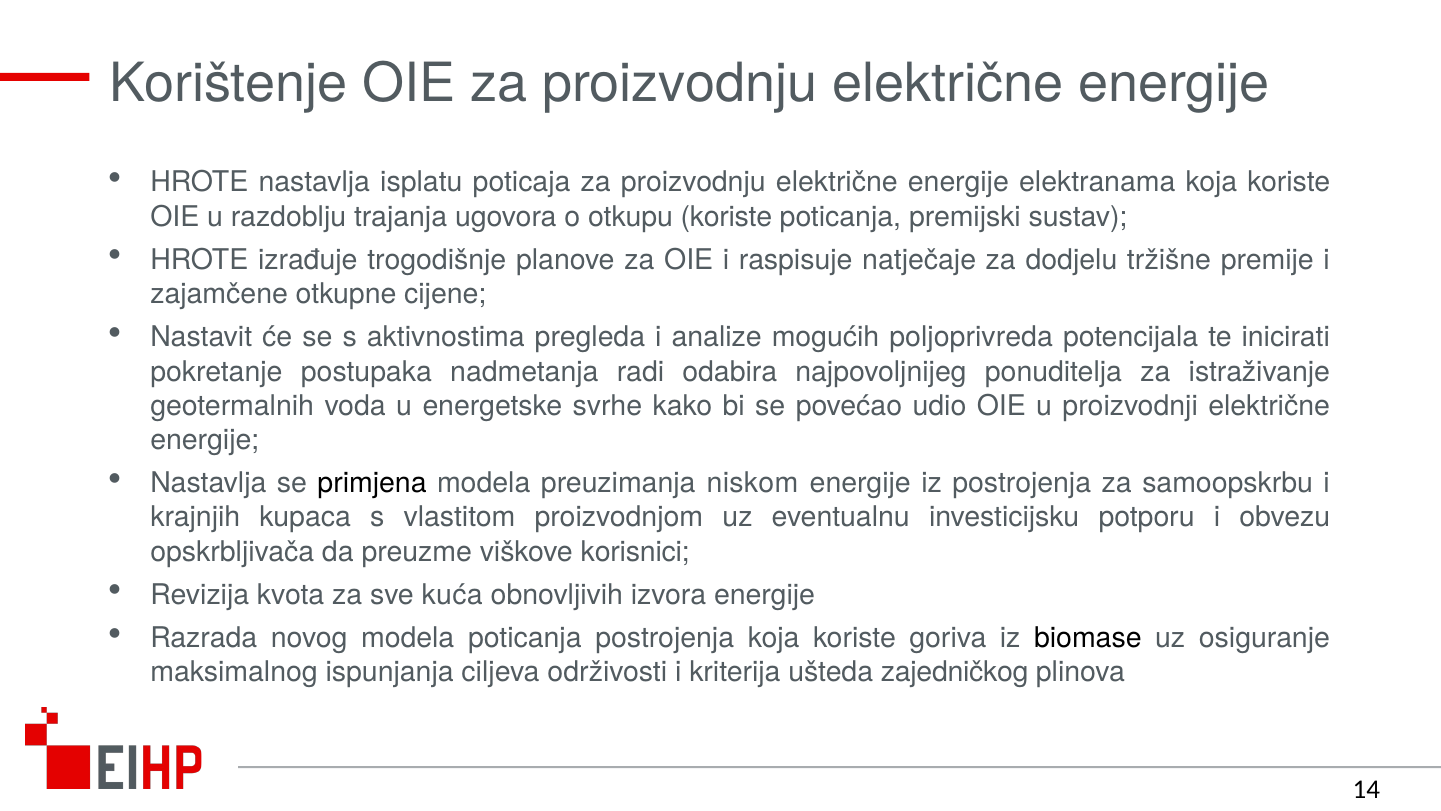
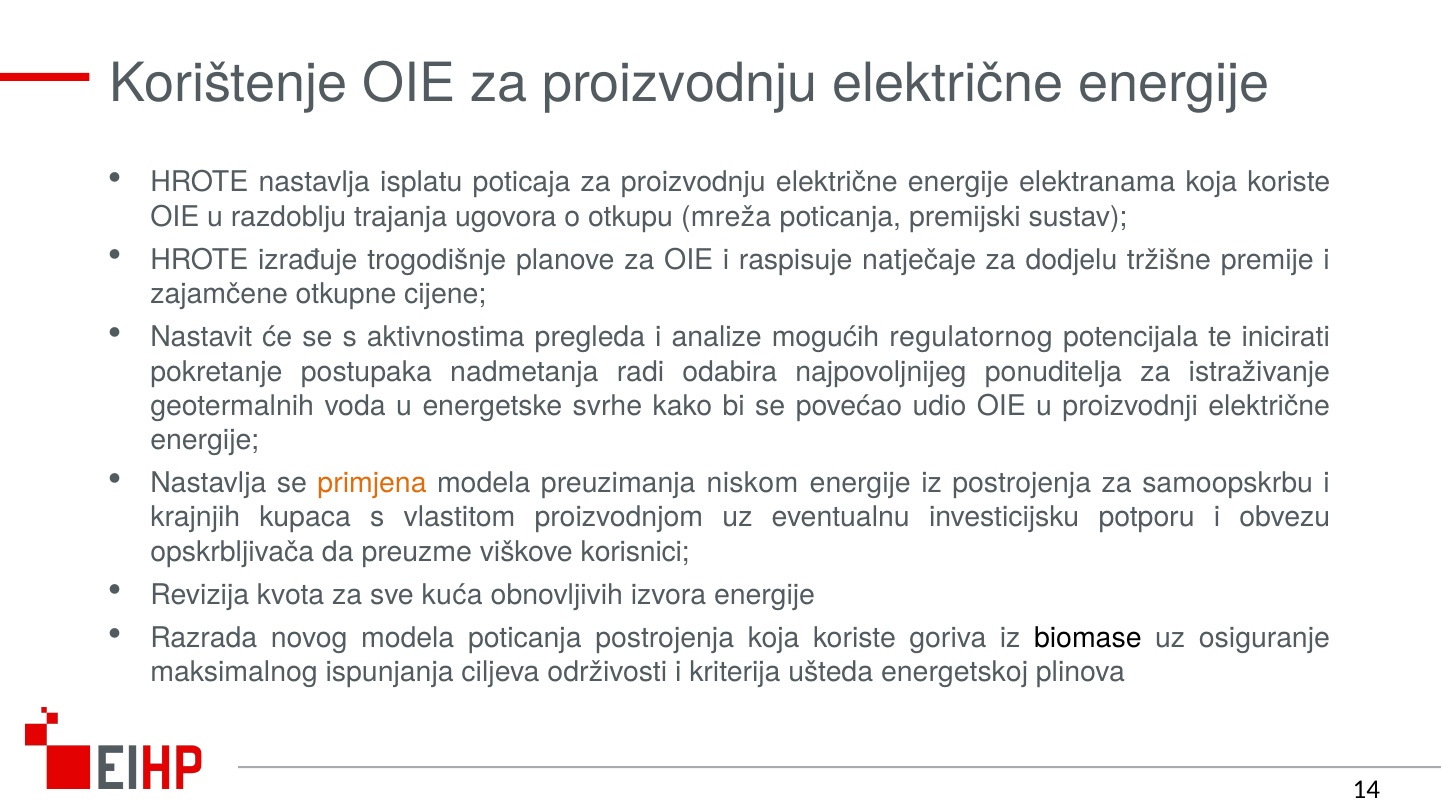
otkupu koriste: koriste -> mreža (726, 217)
poljoprivreda: poljoprivreda -> regulatornog (971, 337)
primjena colour: black -> orange (372, 483)
zajedničkog: zajedničkog -> energetskoj (955, 672)
